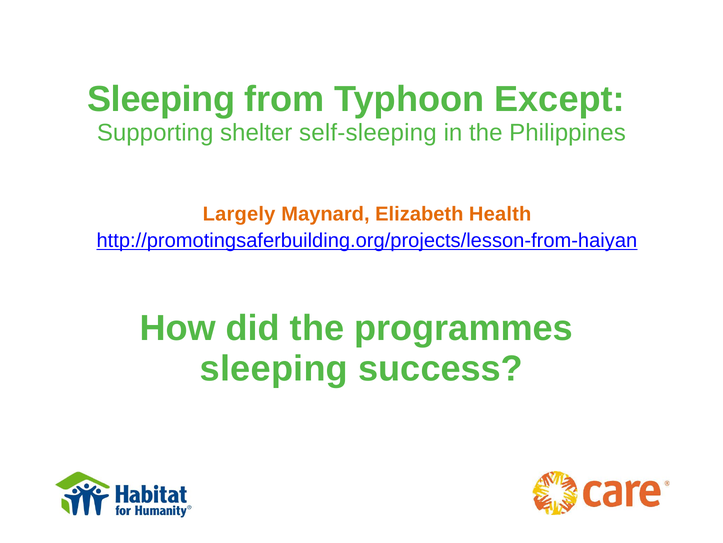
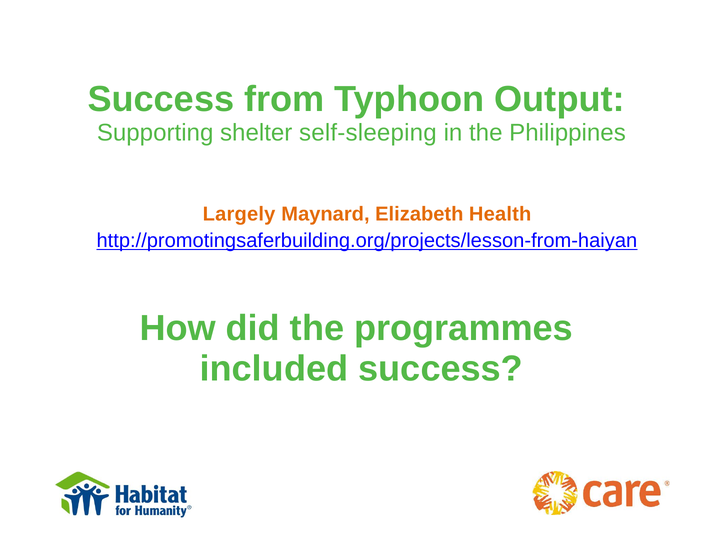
Sleeping: Sleeping -> Success (161, 99)
Except: Except -> Output (560, 99)
sleeping: sleeping -> included (274, 368)
